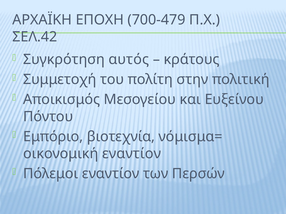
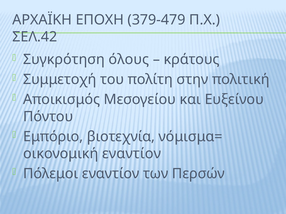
700-479: 700-479 -> 379-479 (157, 20)
αυτός: αυτός -> όλους (129, 60)
